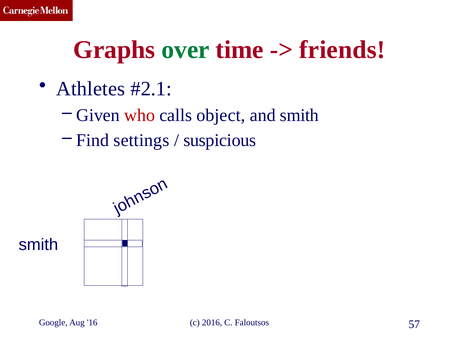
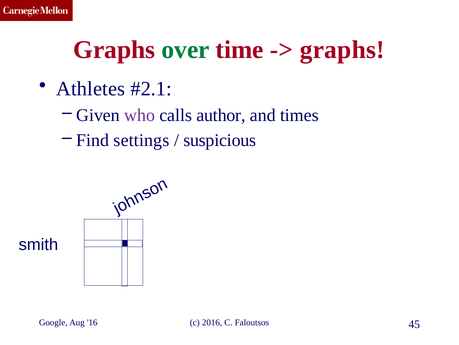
friends: friends -> graphs (342, 50)
who colour: red -> purple (140, 115)
object: object -> author (221, 115)
and smith: smith -> times (299, 115)
57: 57 -> 45 (414, 324)
